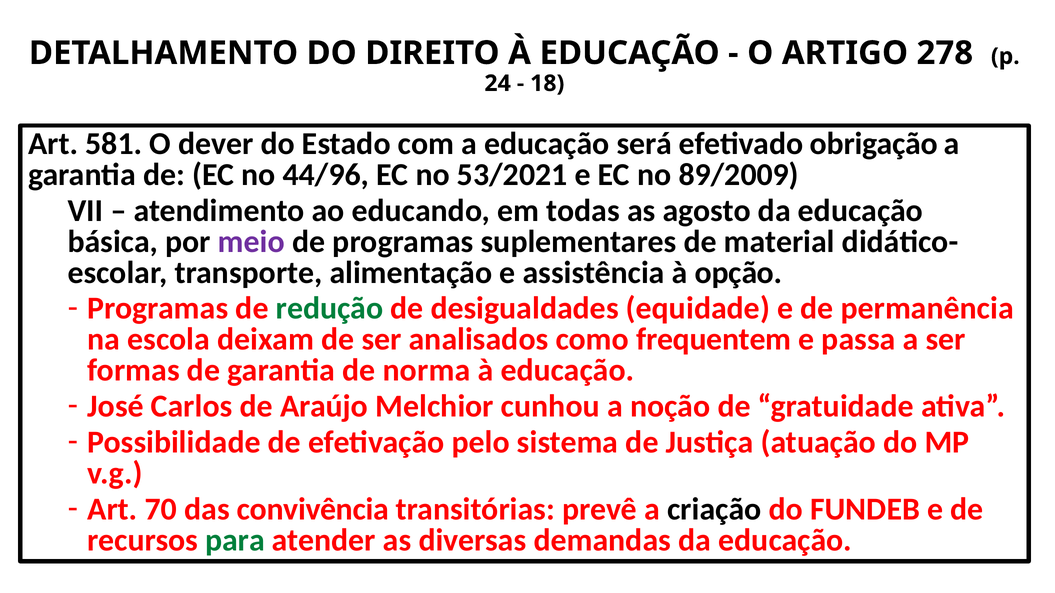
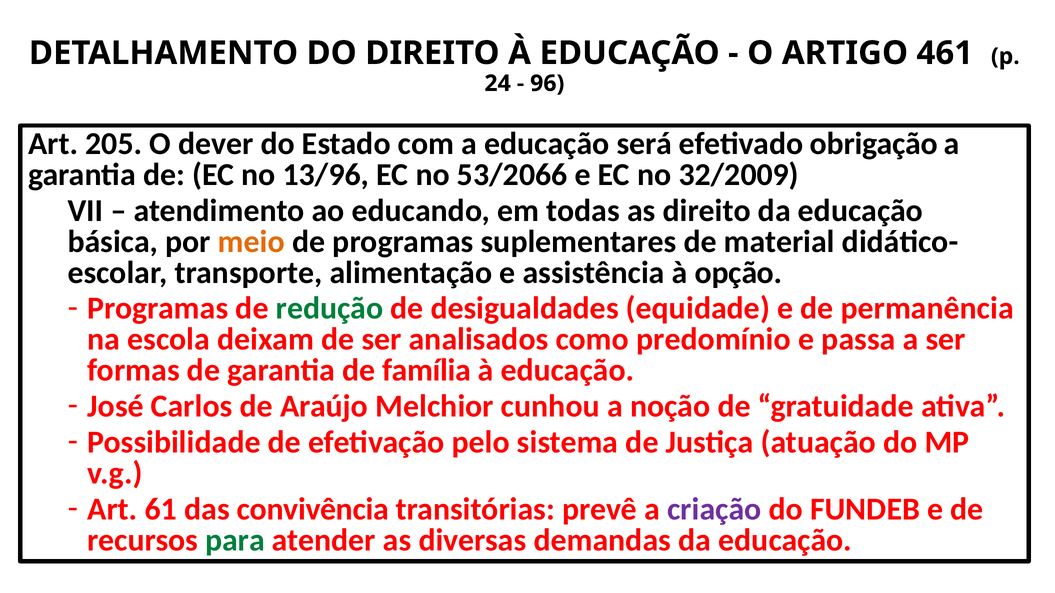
278: 278 -> 461 (945, 53)
18: 18 -> 96 (547, 83)
581: 581 -> 205 (114, 144)
44/96: 44/96 -> 13/96 (326, 175)
53/2021: 53/2021 -> 53/2066 (512, 175)
89/2009: 89/2009 -> 32/2009 (739, 175)
as agosto: agosto -> direito (707, 211)
meio colour: purple -> orange (251, 242)
frequentem: frequentem -> predomínio (714, 340)
norma: norma -> família (427, 371)
70: 70 -> 61 (161, 509)
criação colour: black -> purple (714, 509)
